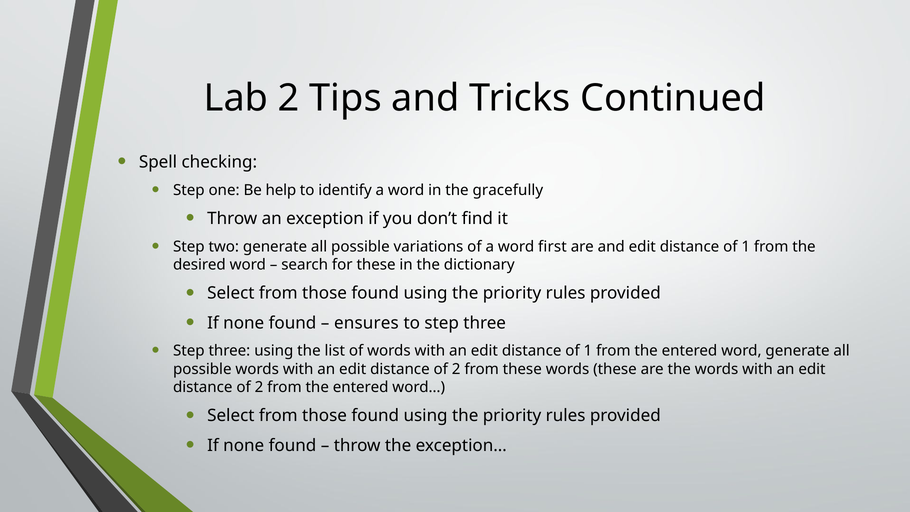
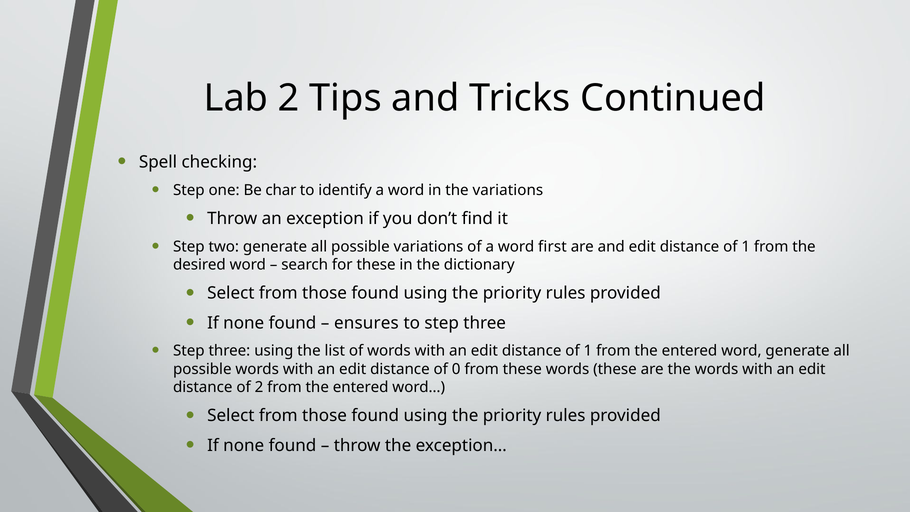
help: help -> char (281, 190)
the gracefully: gracefully -> variations (508, 190)
2: 2 -> 0 (456, 369)
